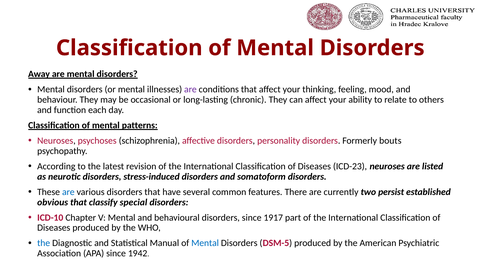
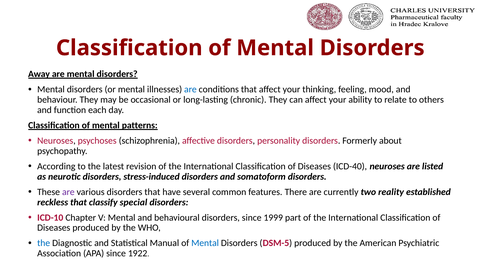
are colour: purple -> blue (190, 89)
bouts: bouts -> about (390, 140)
ICD-23: ICD-23 -> ICD-40 (350, 166)
are colour: blue -> purple (68, 192)
persist: persist -> reality (391, 192)
obvious: obvious -> reckless (53, 202)
1917: 1917 -> 1999 (273, 217)
1942: 1942 -> 1922 (138, 253)
